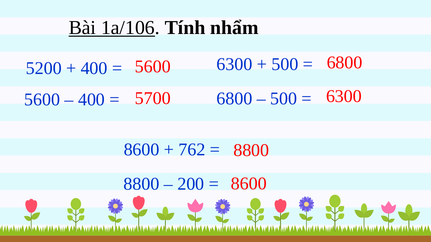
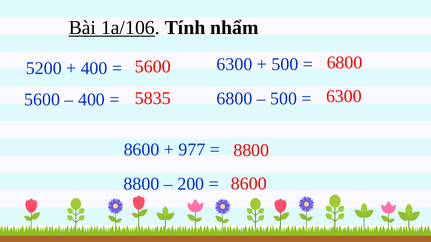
5700: 5700 -> 5835 (153, 99)
762: 762 -> 977 (192, 150)
